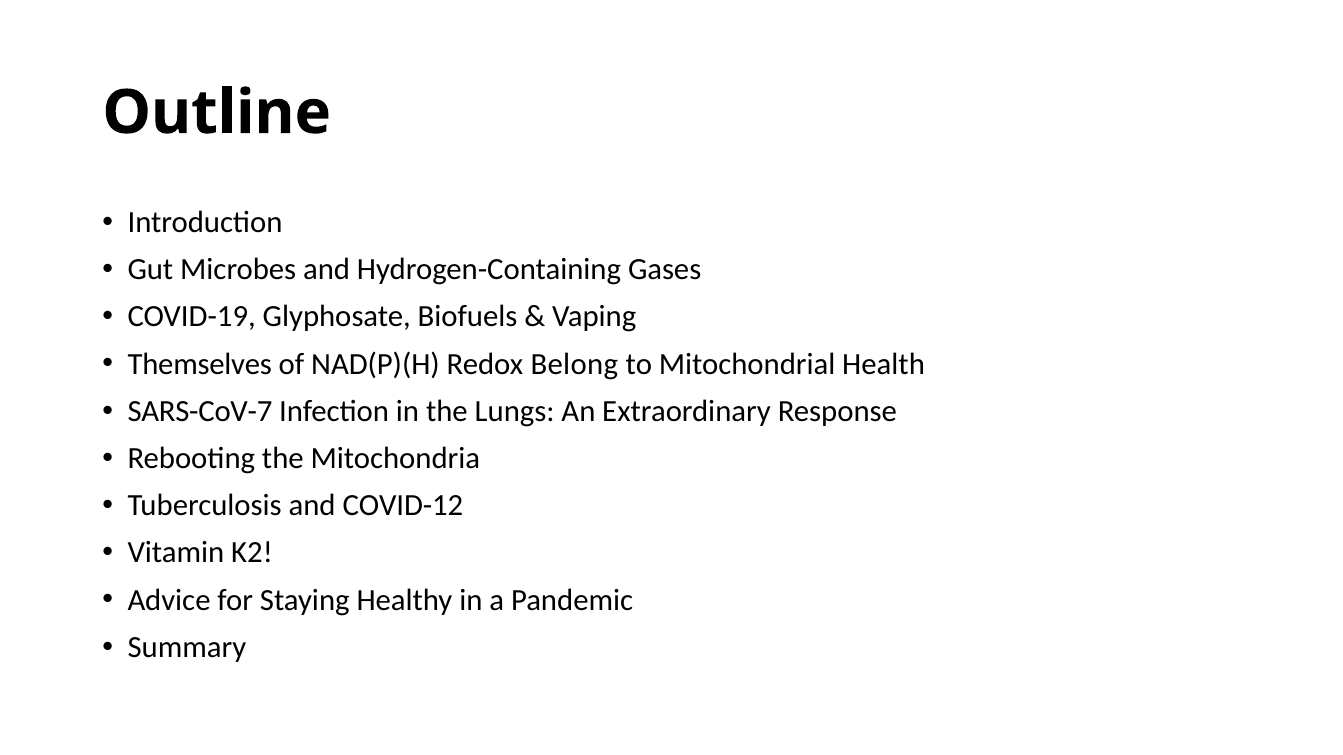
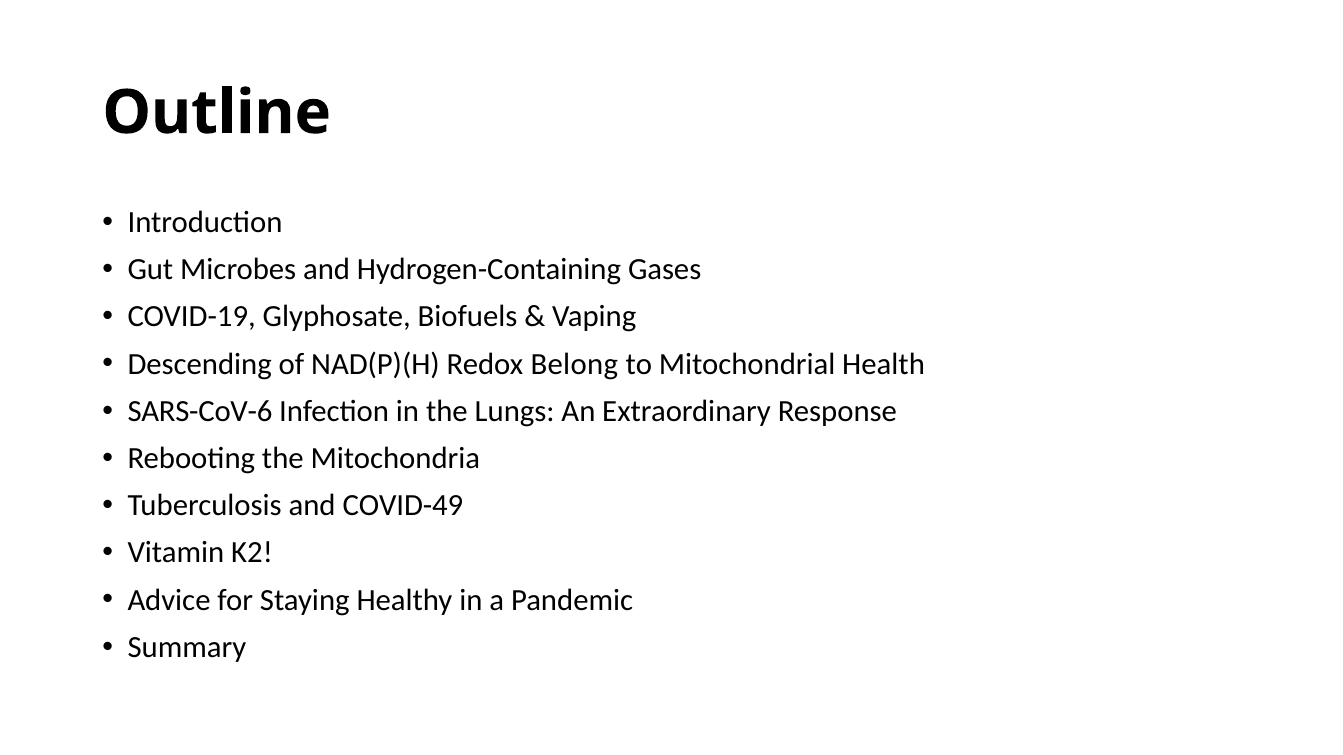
Themselves: Themselves -> Descending (200, 364)
SARS-CoV-7: SARS-CoV-7 -> SARS-CoV-6 (200, 411)
COVID-12: COVID-12 -> COVID-49 (403, 506)
